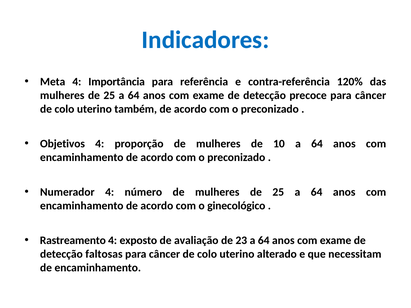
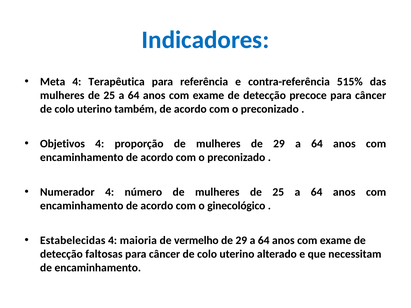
Importância: Importância -> Terapêutica (117, 82)
120%: 120% -> 515% (350, 82)
mulheres de 10: 10 -> 29 (279, 144)
Rastreamento: Rastreamento -> Estabelecidas (73, 241)
exposto: exposto -> maioria (138, 241)
avaliação: avaliação -> vermelho (196, 241)
23: 23 -> 29 (241, 241)
